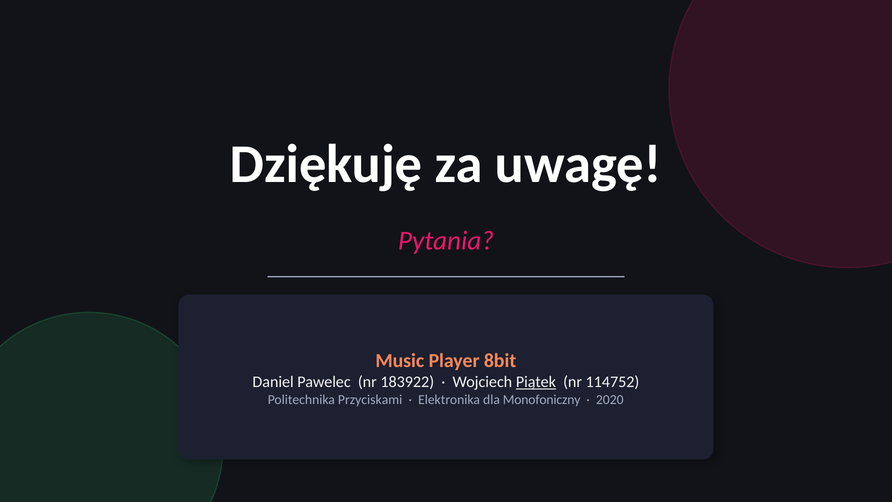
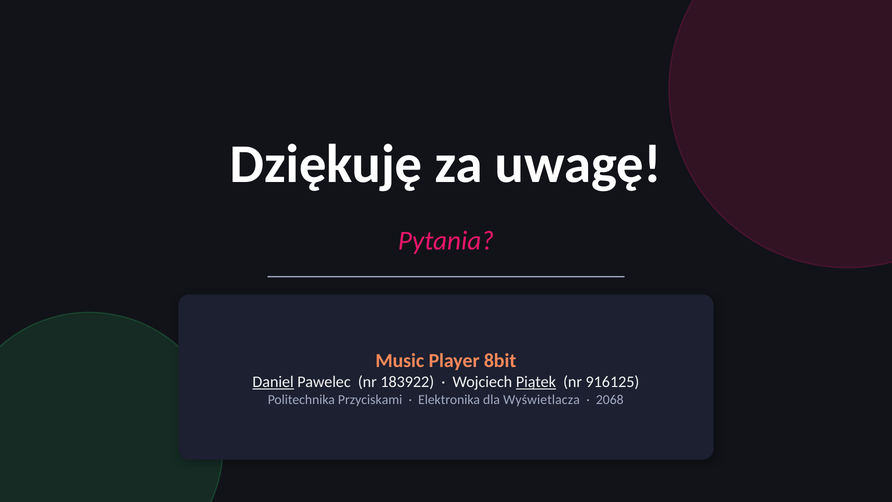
Daniel underline: none -> present (273, 382)
114752: 114752 -> 916125 (612, 382)
Monofoniczny: Monofoniczny -> Wyświetlacza (542, 399)
2020: 2020 -> 2068 (610, 399)
